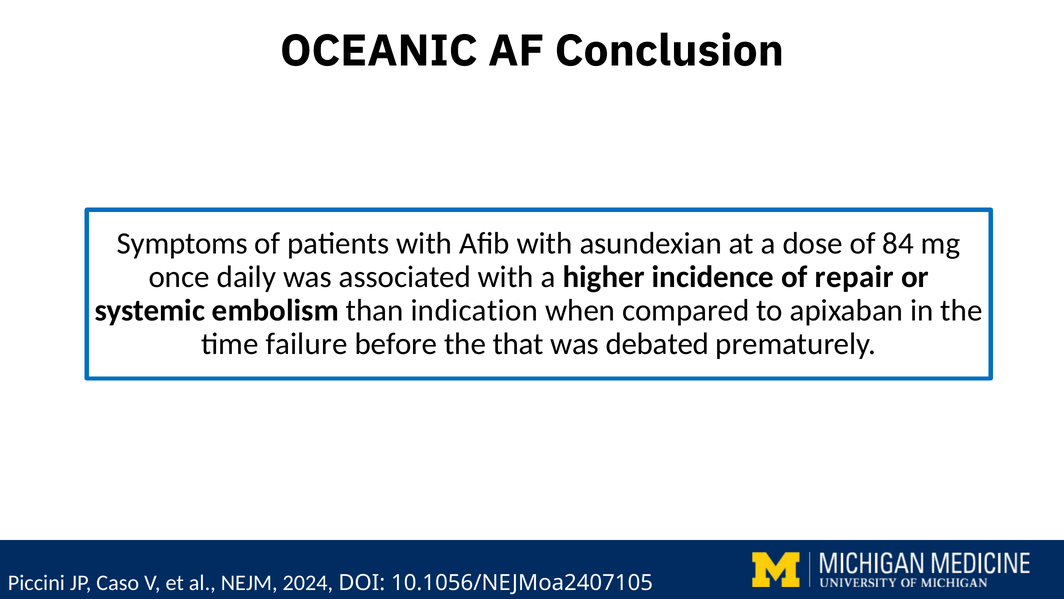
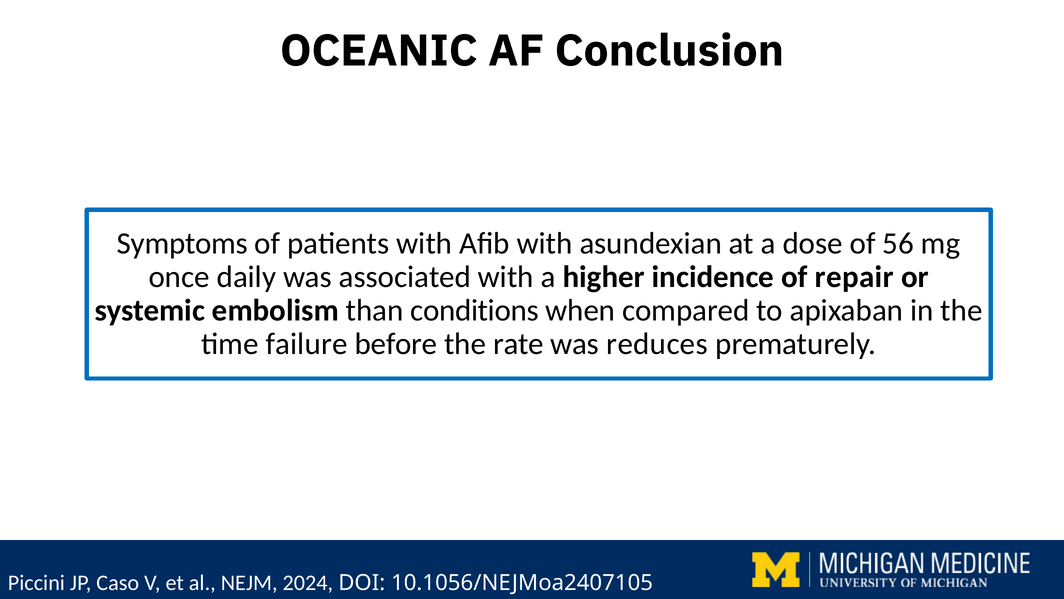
84: 84 -> 56 (898, 244)
indication: indication -> conditions (475, 310)
that: that -> rate (518, 344)
debated: debated -> reduces (657, 344)
